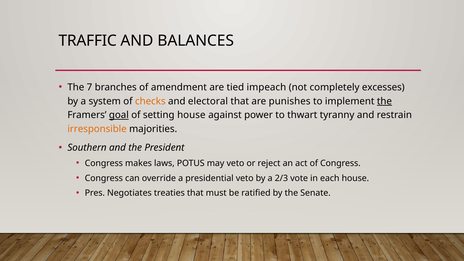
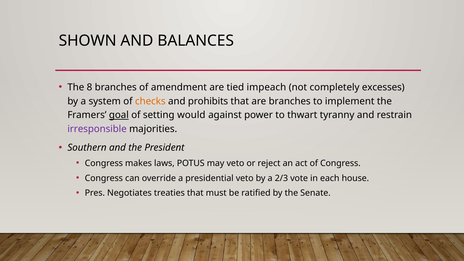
TRAFFIC: TRAFFIC -> SHOWN (88, 41)
7: 7 -> 8 (90, 87)
electoral: electoral -> prohibits (208, 101)
are punishes: punishes -> branches (290, 101)
the underline: present -> none (384, 101)
setting house: house -> would (191, 115)
irresponsible colour: orange -> purple (97, 129)
